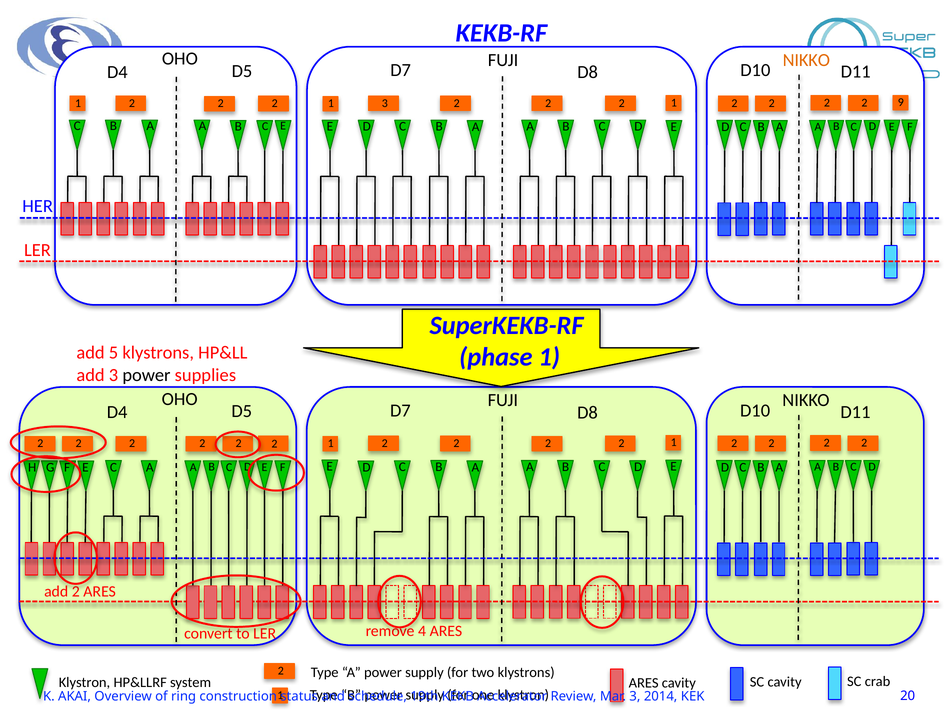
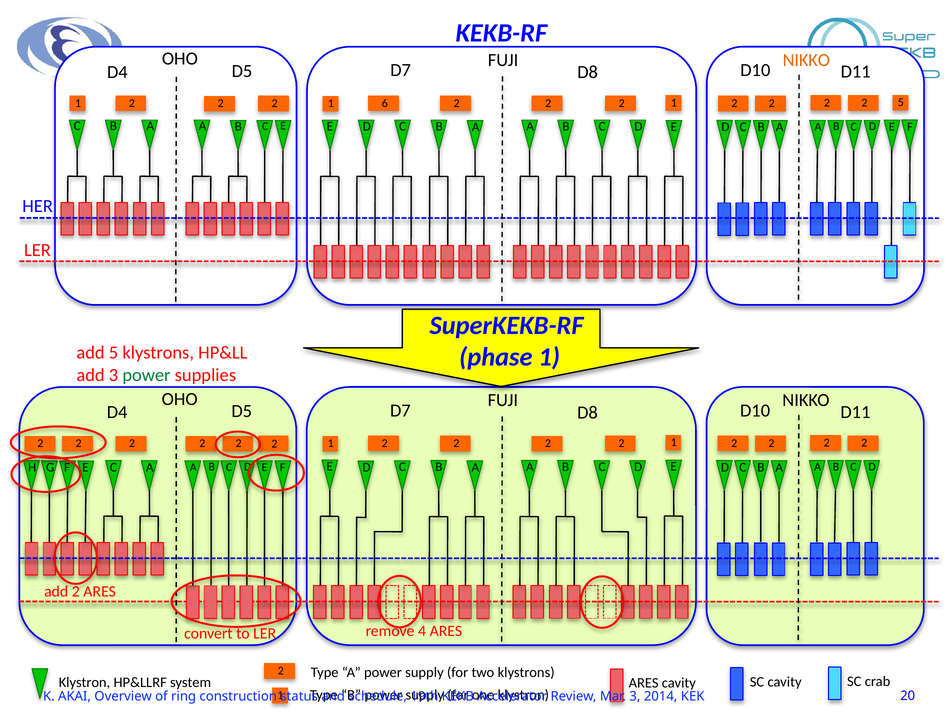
1 3: 3 -> 6 (385, 103)
1 9: 9 -> 5 (901, 103)
power colour: black -> green (146, 375)
